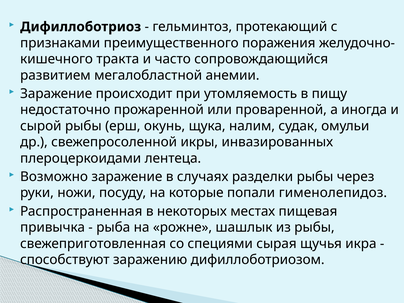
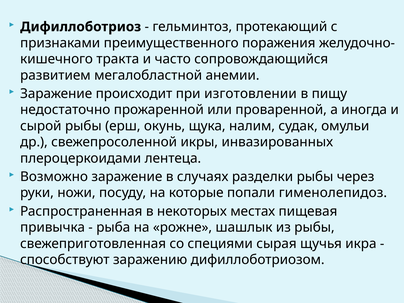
утомляемость: утомляемость -> изготовлении (251, 94)
